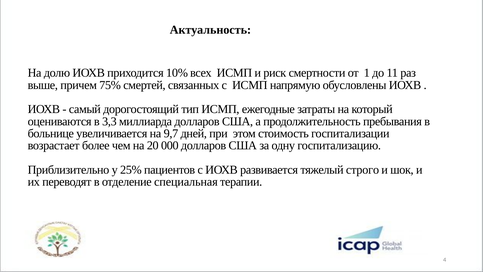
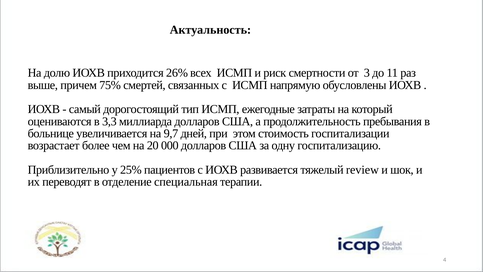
10%: 10% -> 26% (177, 73)
1: 1 -> 3 (367, 73)
строго: строго -> review (362, 170)
